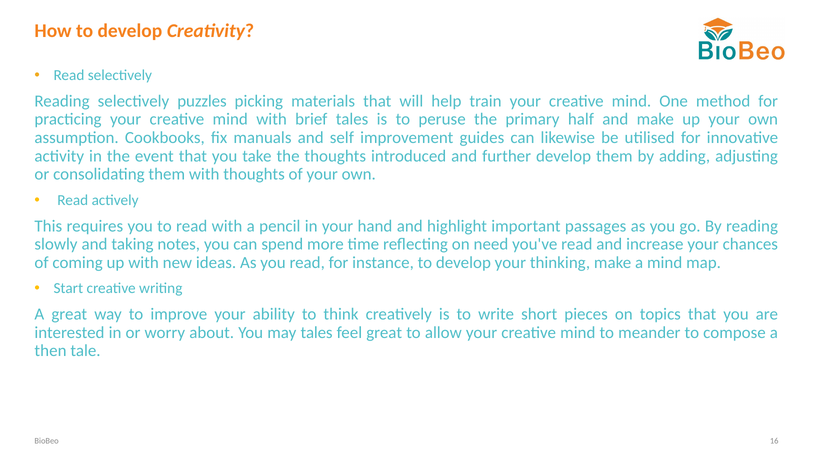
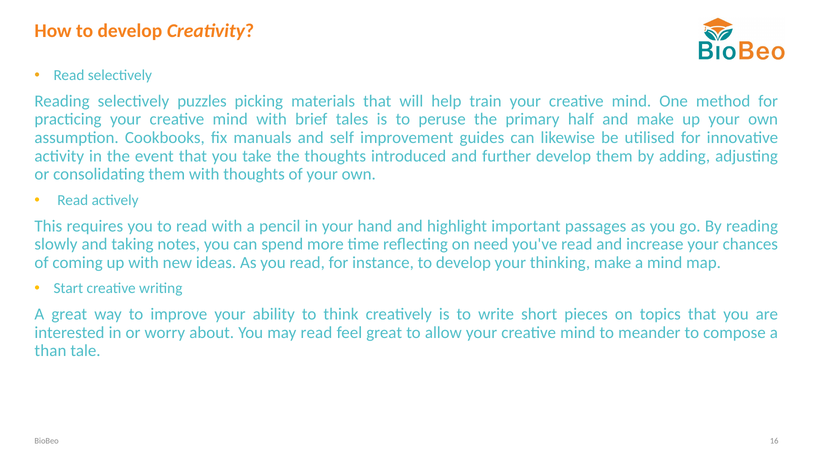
may tales: tales -> read (316, 333)
then: then -> than (50, 351)
